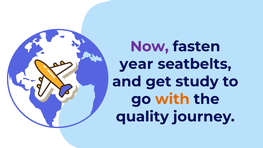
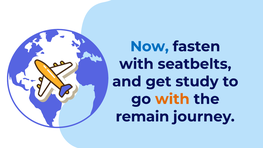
Now colour: purple -> blue (150, 46)
year: year -> with (136, 64)
quality: quality -> remain (142, 117)
